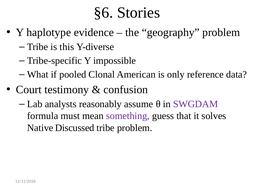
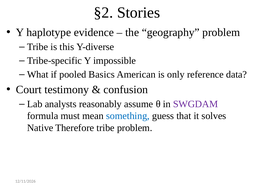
§6: §6 -> §2 (103, 13)
Clonal: Clonal -> Basics (102, 75)
something colour: purple -> blue (128, 116)
Discussed: Discussed -> Therefore (75, 128)
